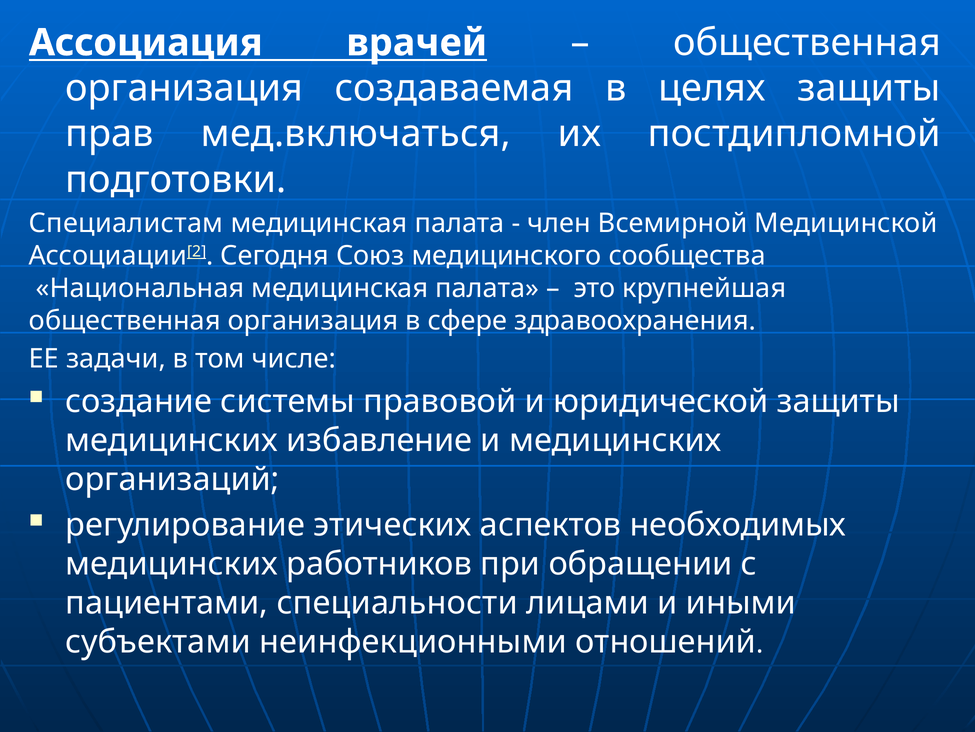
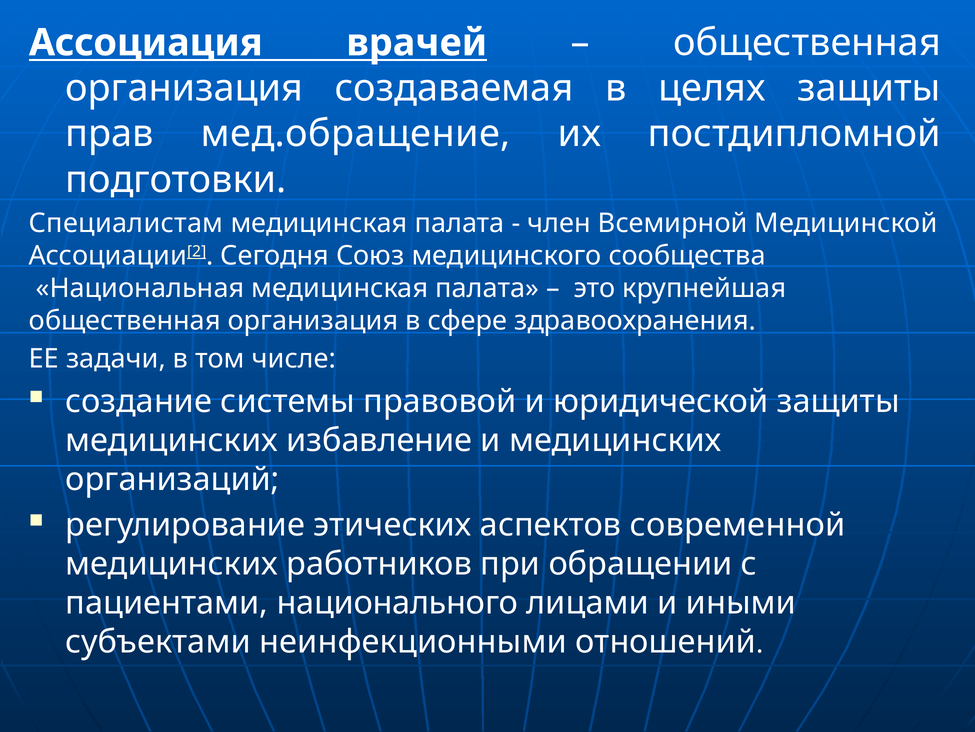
мед.включаться: мед.включаться -> мед.обращение (356, 134)
необходимых: необходимых -> современной (738, 525)
специальности: специальности -> национального (397, 603)
